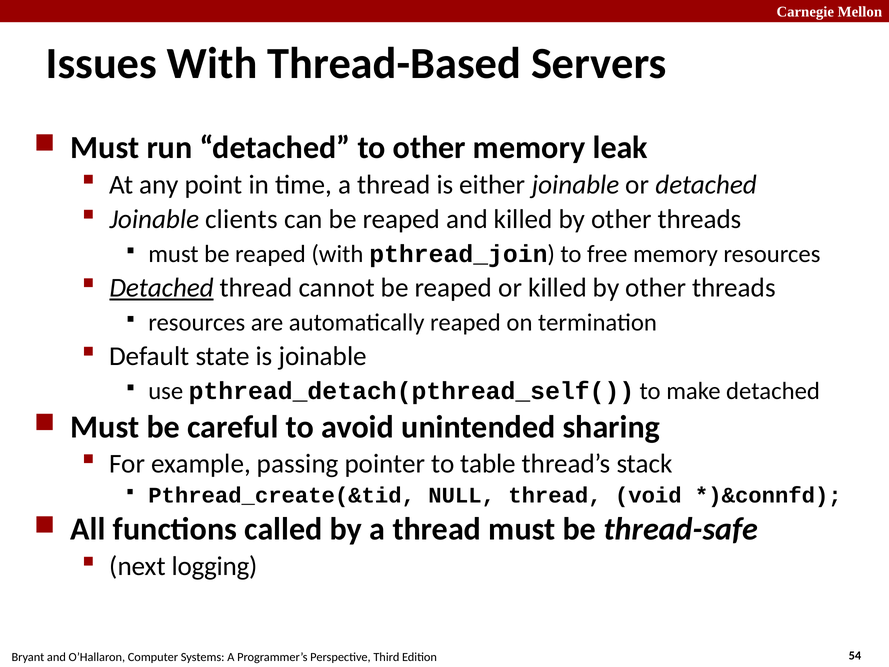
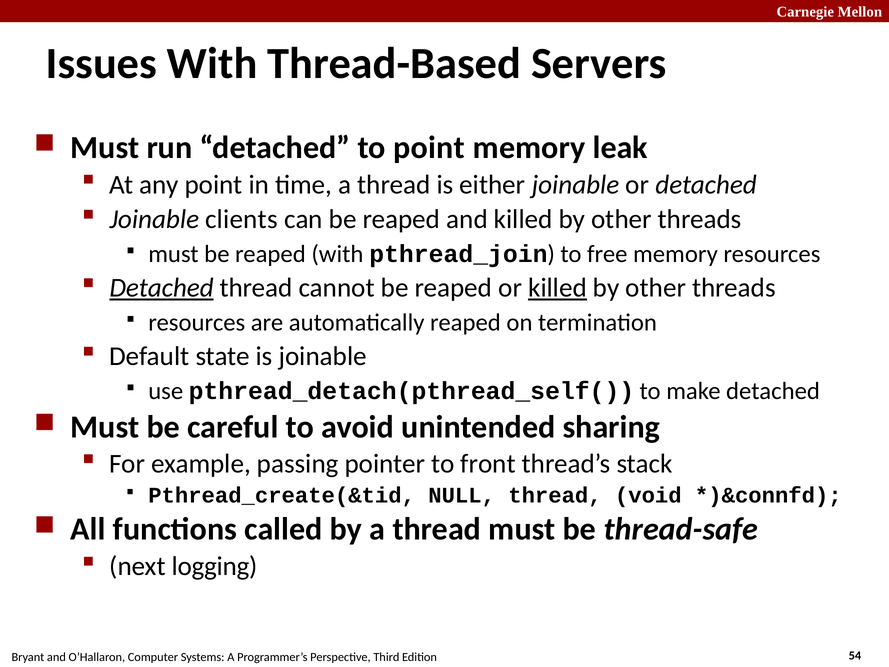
to other: other -> point (429, 148)
killed underline: none -> present (558, 288)
table: table -> front (488, 464)
